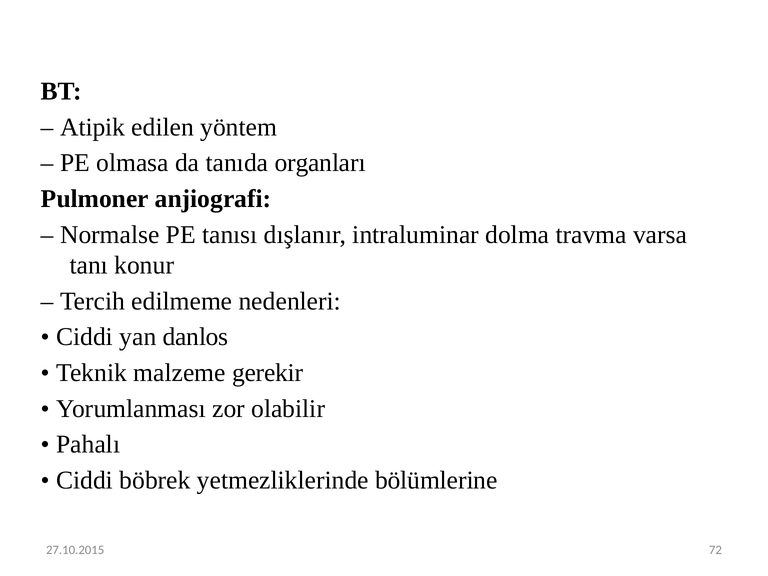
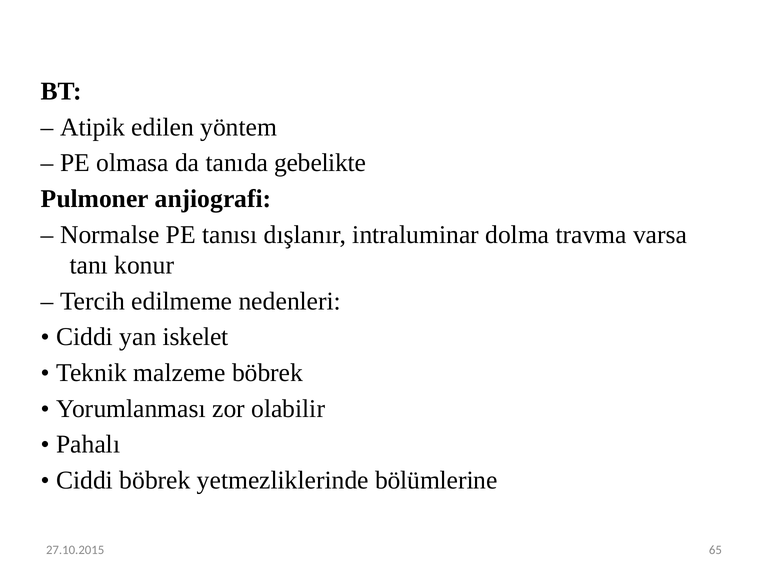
organları: organları -> gebelikte (320, 163)
danlos: danlos -> iskelet (196, 337)
malzeme gerekir: gerekir -> böbrek (268, 373)
72: 72 -> 65 (715, 550)
